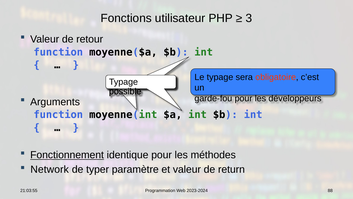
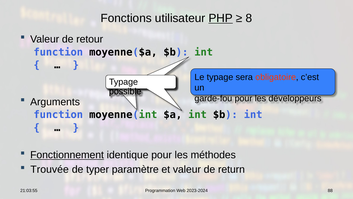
PHP underline: none -> present (221, 18)
3: 3 -> 8 (249, 18)
Network: Network -> Trouvée (50, 169)
